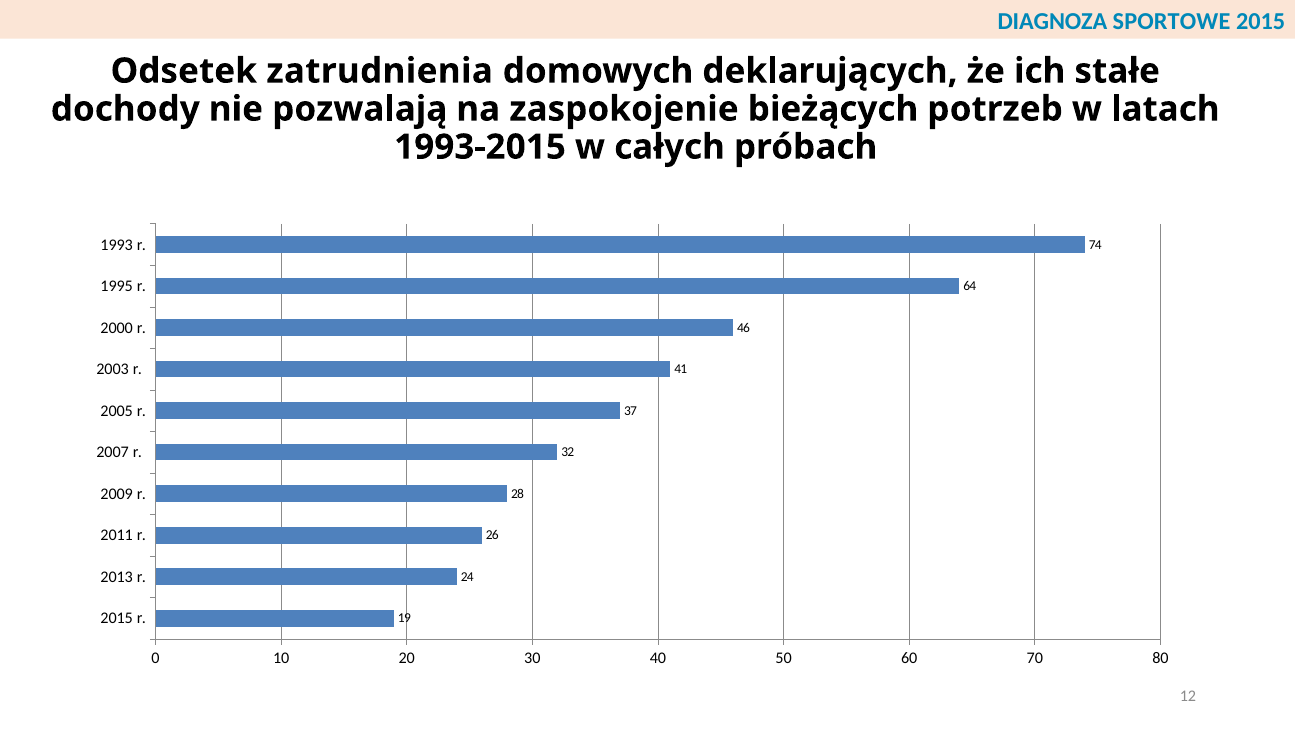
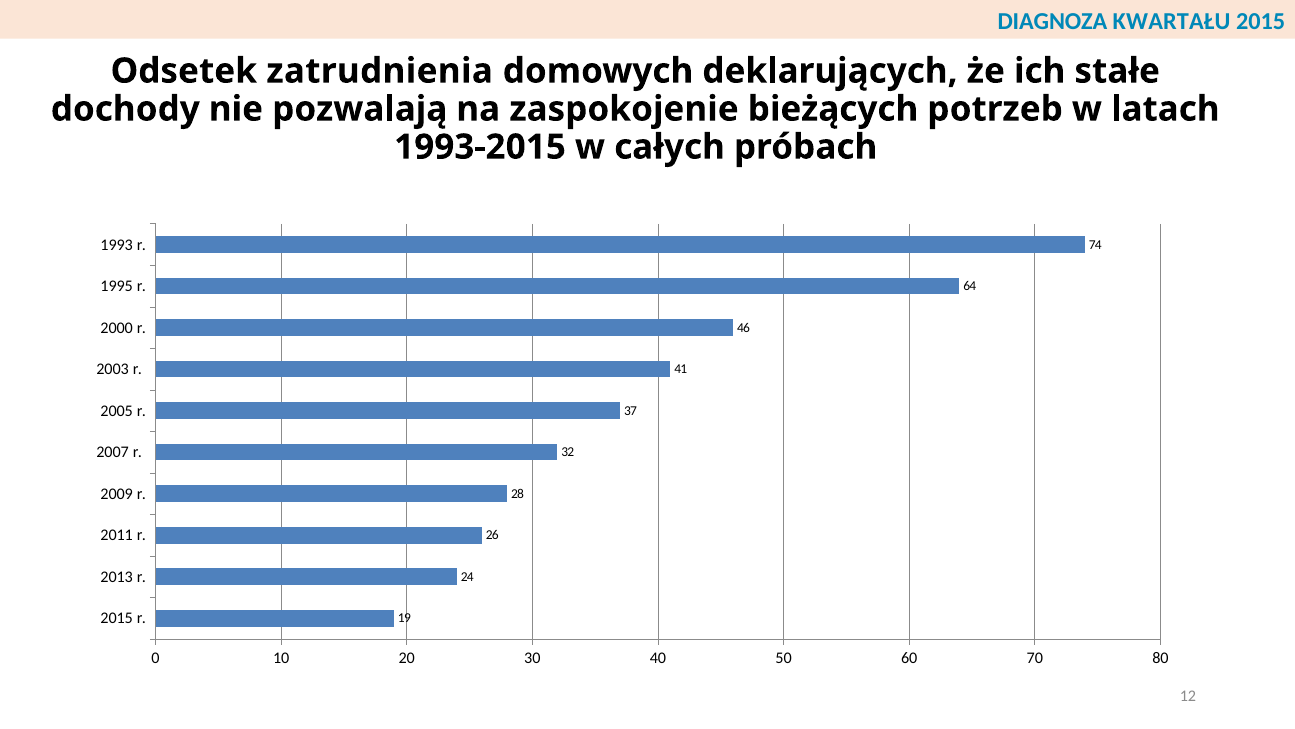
SPORTOWE: SPORTOWE -> KWARTAŁU (1172, 21)
